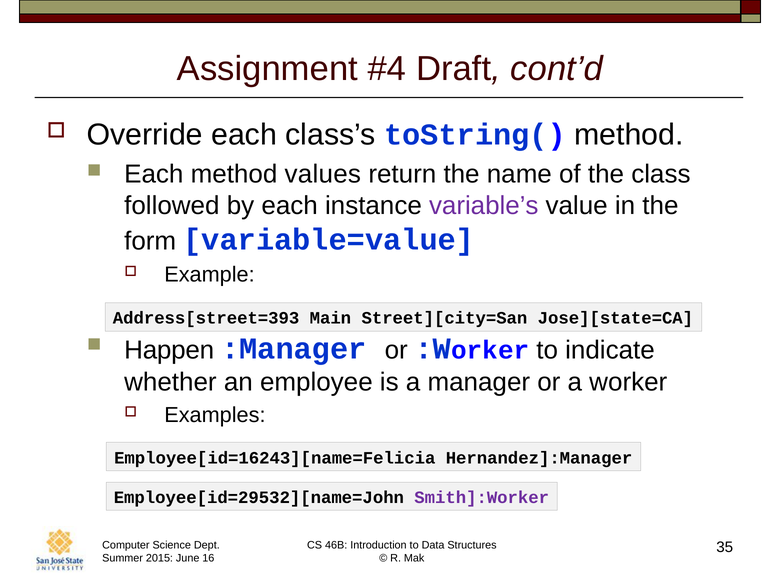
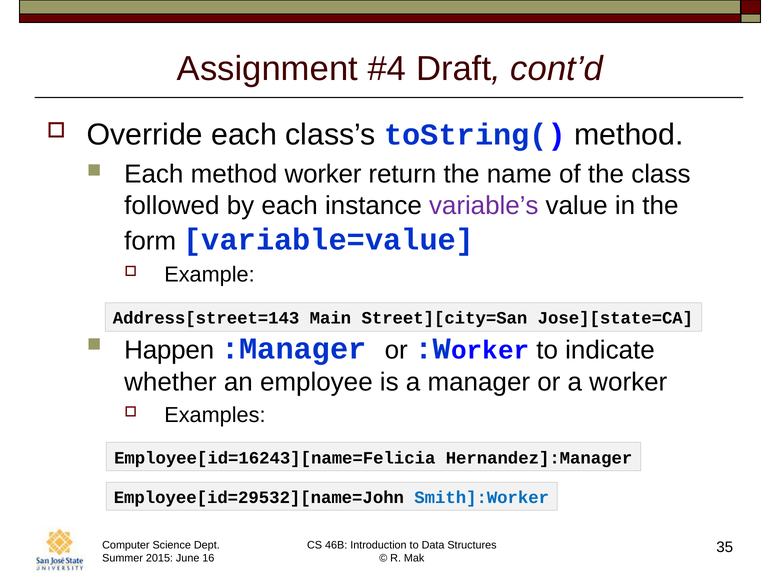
method values: values -> worker (323, 174)
Address[street=393: Address[street=393 -> Address[street=143 (206, 318)
Smith]:Worker colour: purple -> blue (482, 497)
